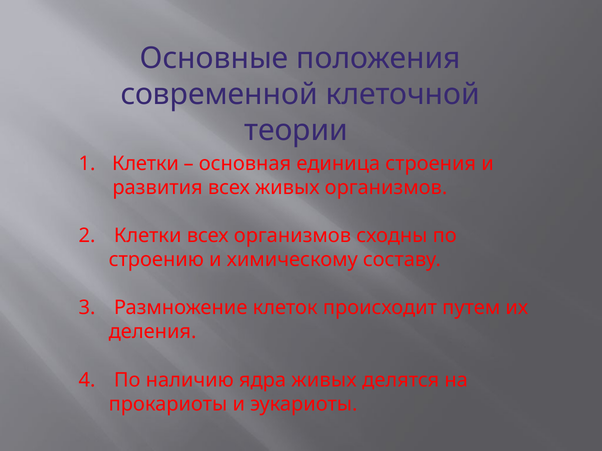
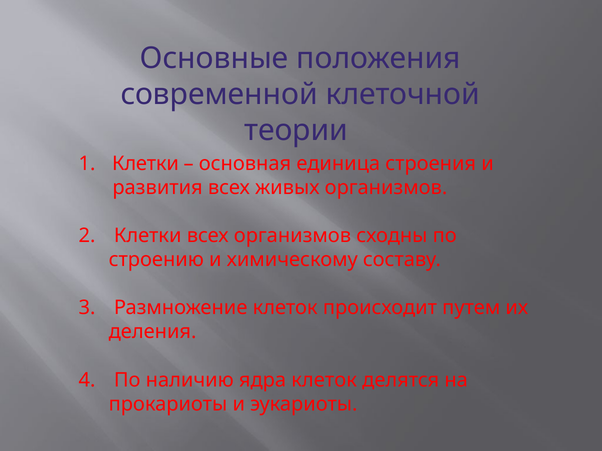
ядра живых: живых -> клеток (324, 380)
